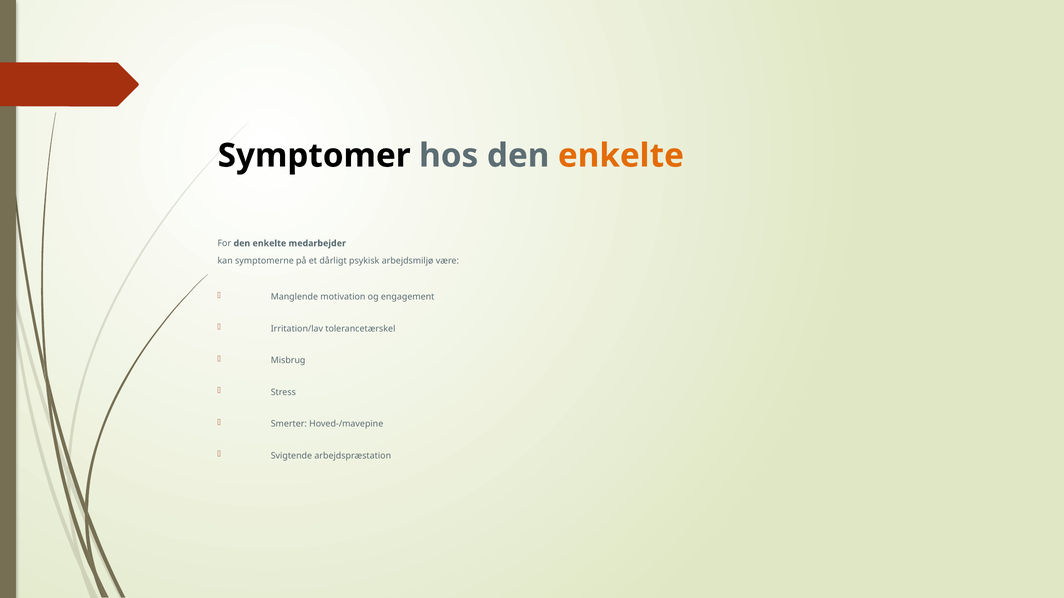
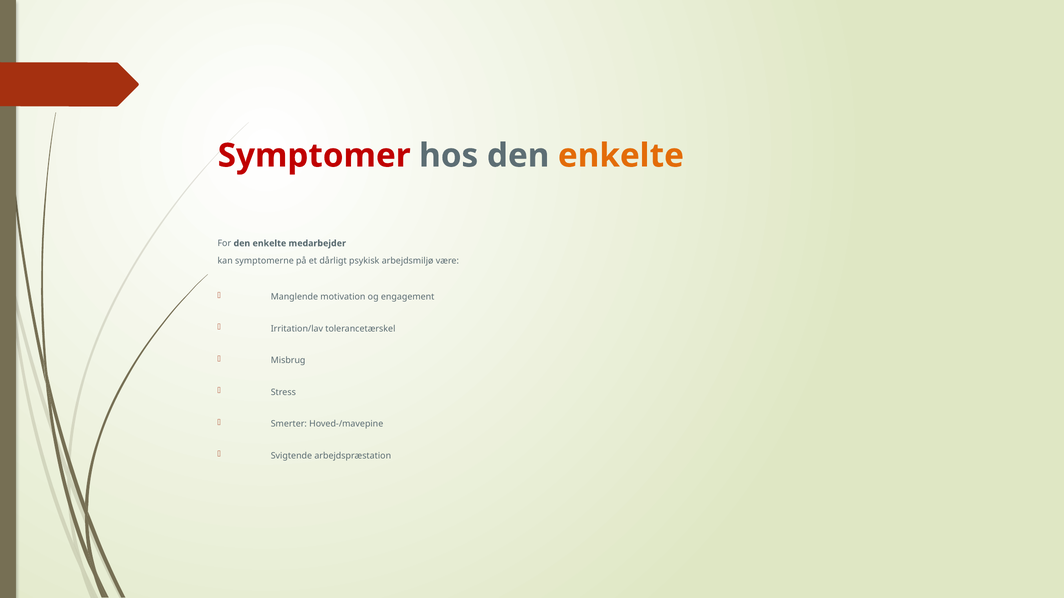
Symptomer colour: black -> red (314, 156)
